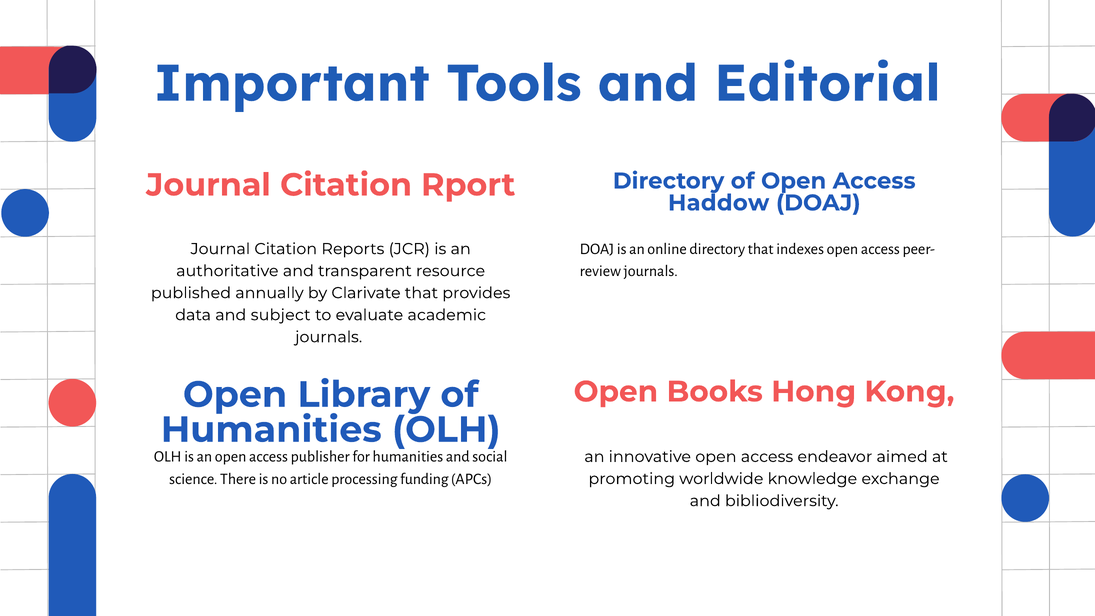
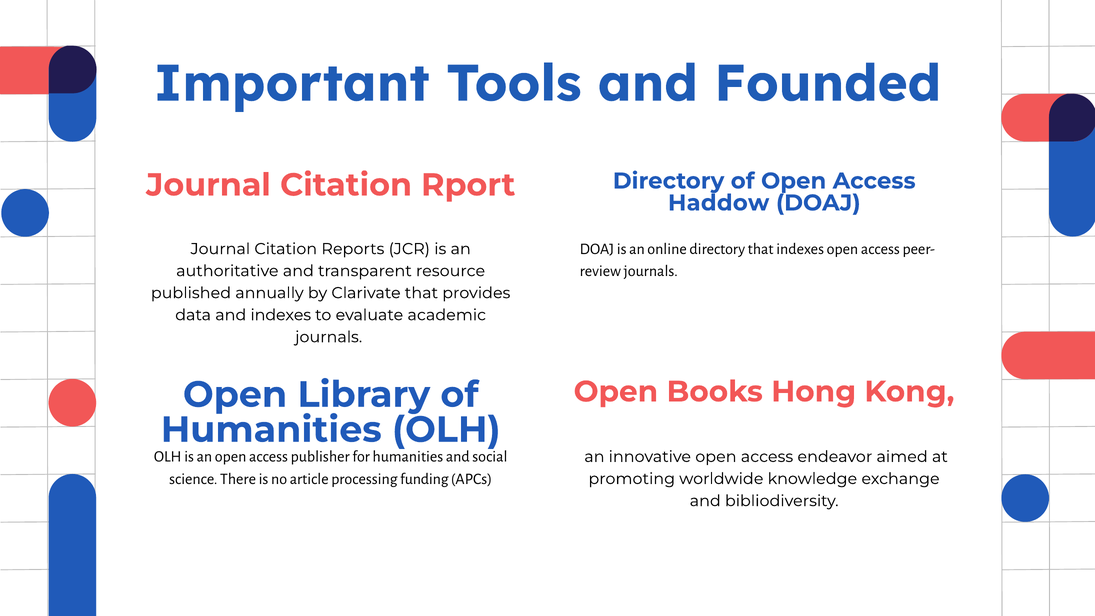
Editorial: Editorial -> Founded (828, 84)
and subject: subject -> indexes (281, 315)
